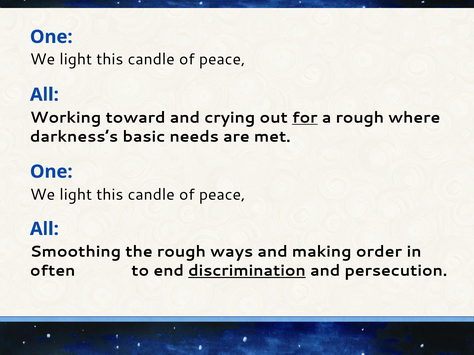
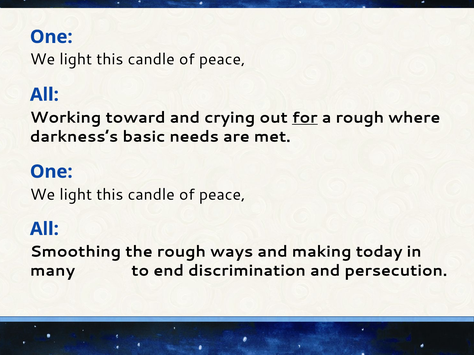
order: order -> today (379, 252)
often: often -> many (53, 271)
discrimination underline: present -> none (247, 271)
